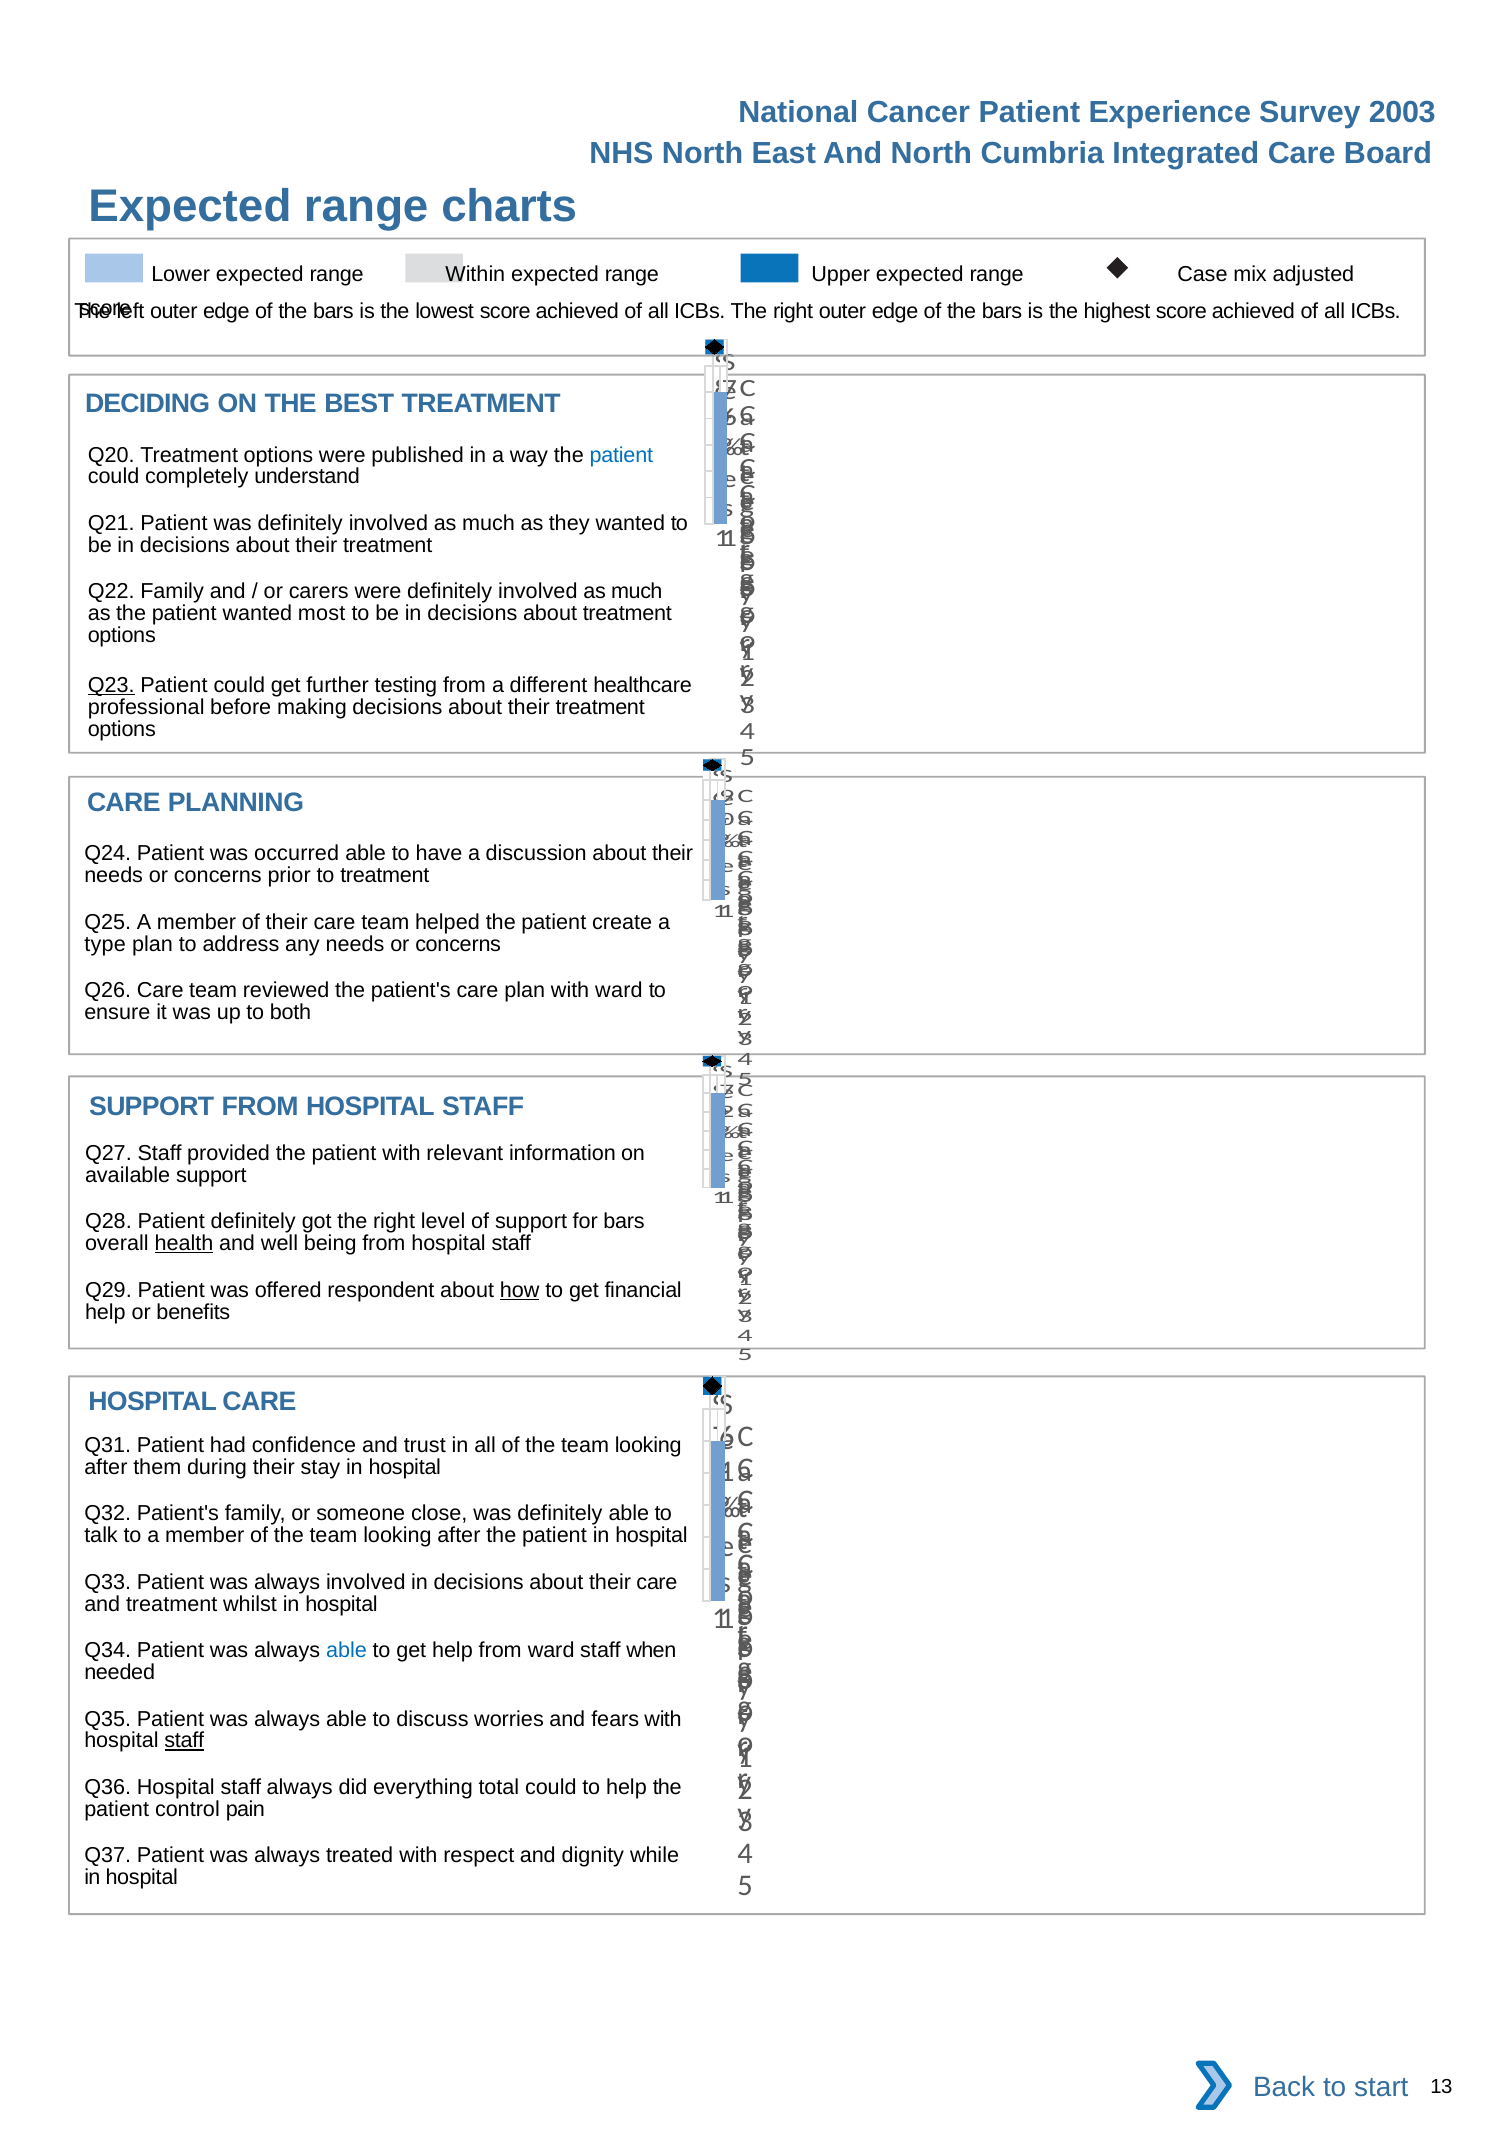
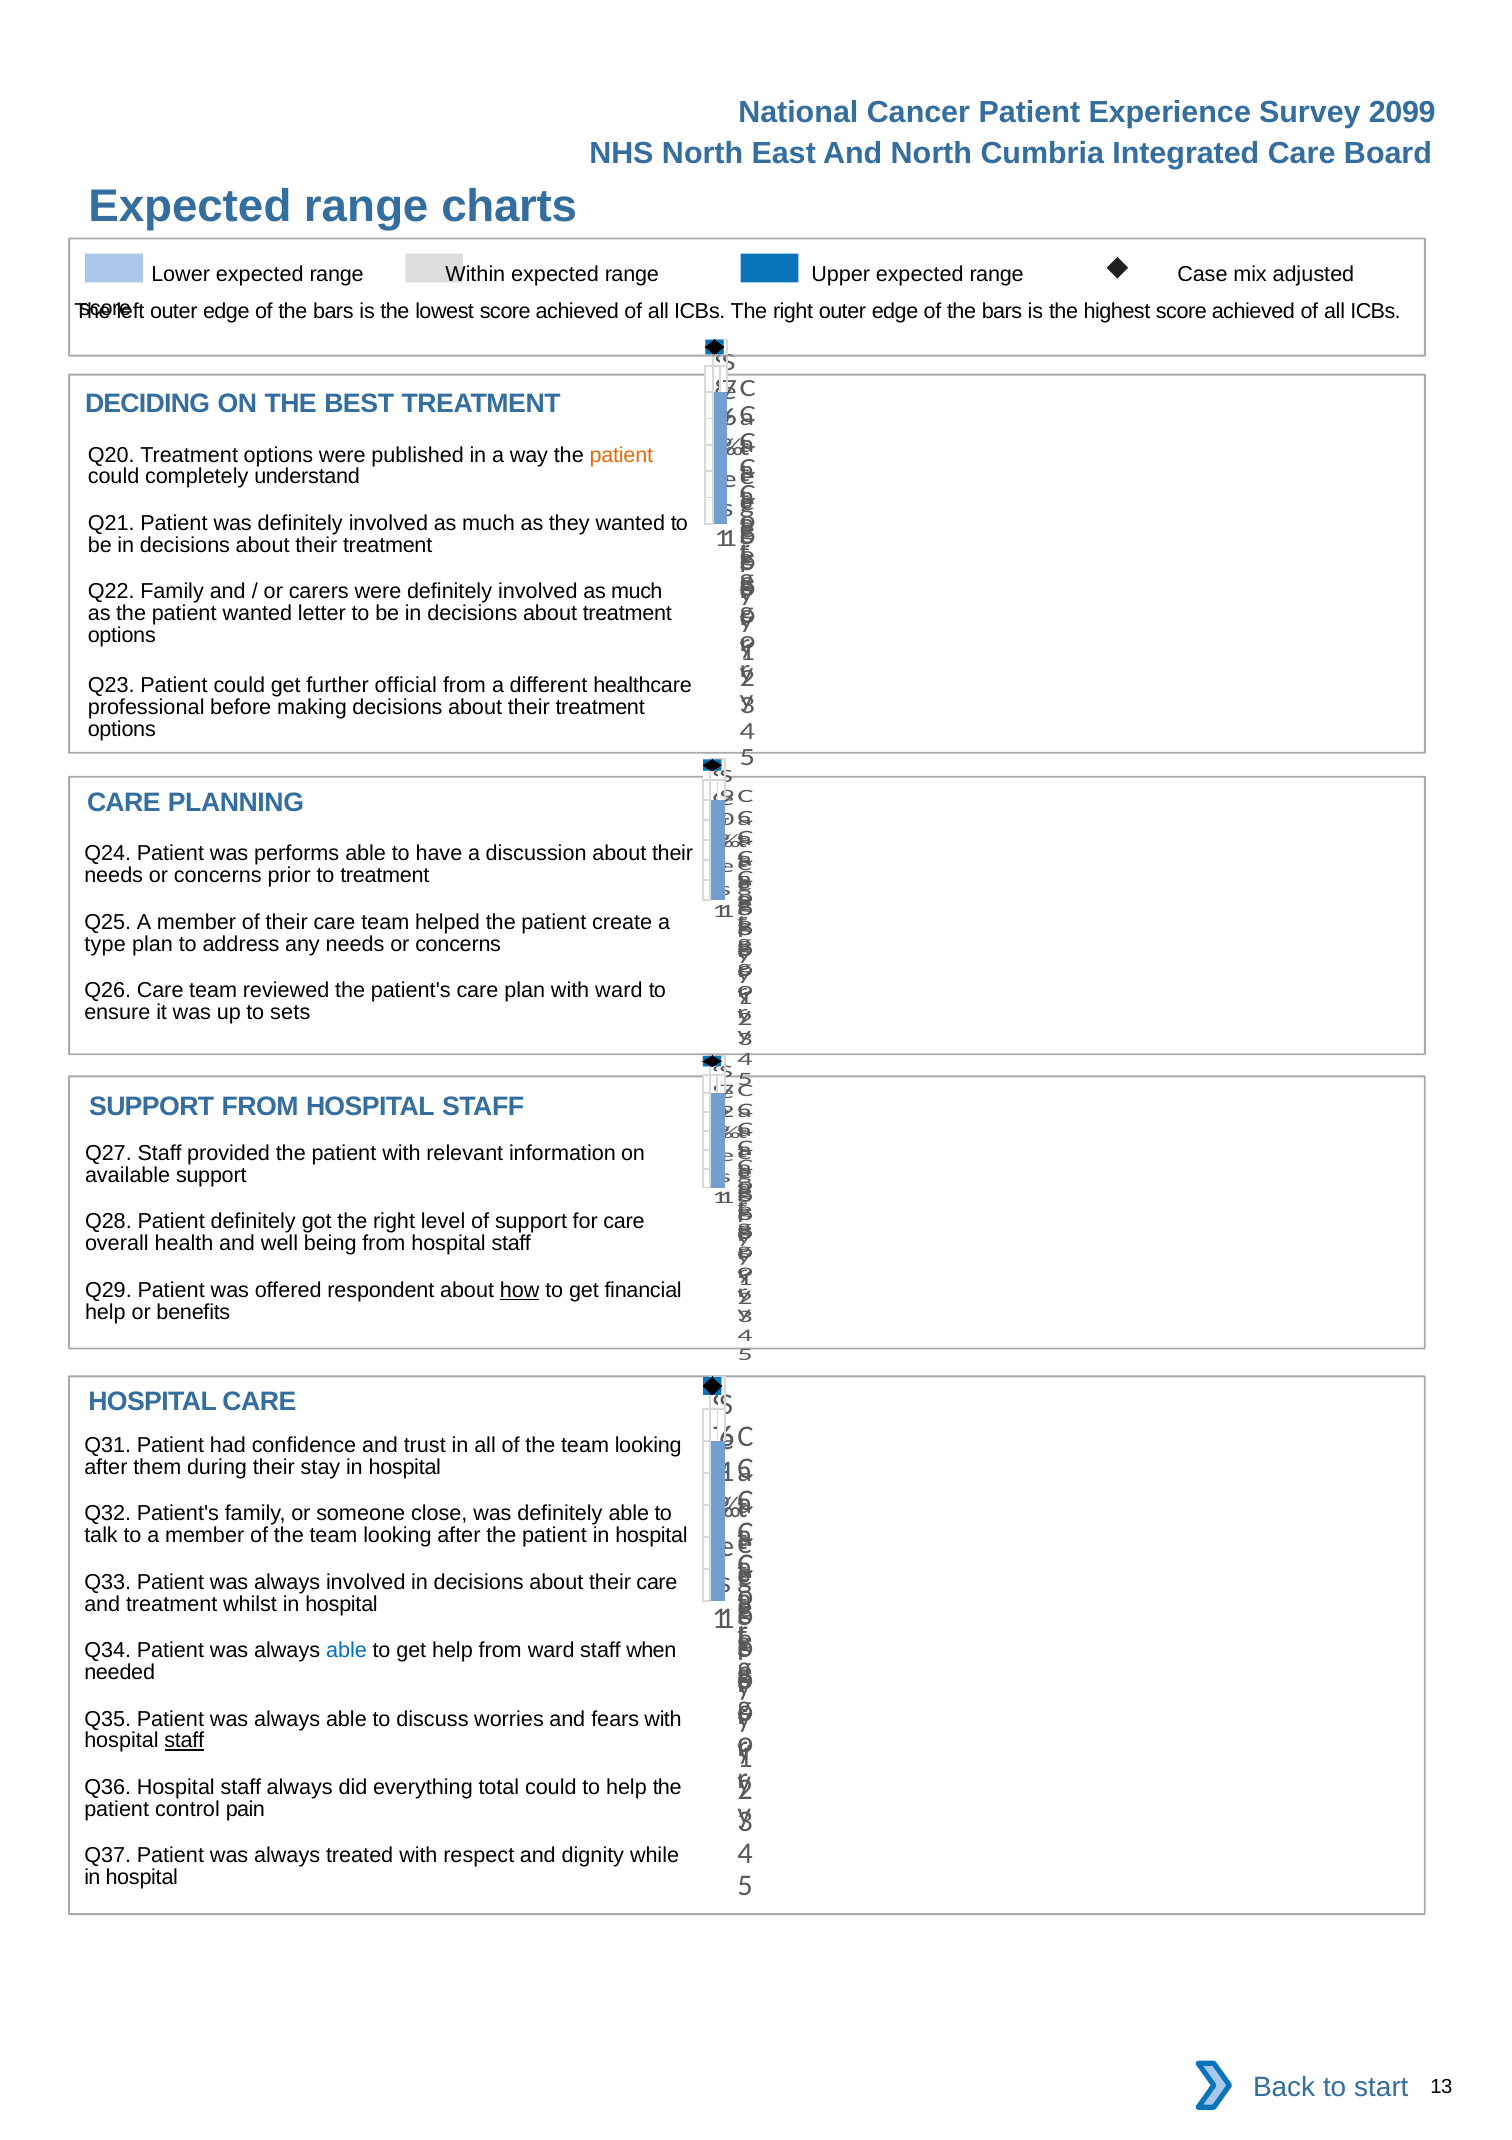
2003: 2003 -> 2099 (1402, 113)
patient colour: blue -> orange (621, 455)
most: most -> letter (322, 614)
Q23 underline: present -> none (111, 685)
testing: testing -> official (406, 685)
occurred: occurred -> performs (297, 854)
both: both -> sets (290, 1012)
for bars: bars -> care (624, 1222)
health underline: present -> none (184, 1243)
